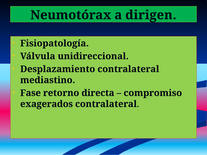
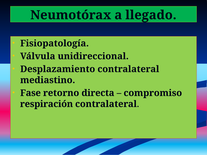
dirigen: dirigen -> llegado (151, 15)
exagerados: exagerados -> respiración (47, 104)
